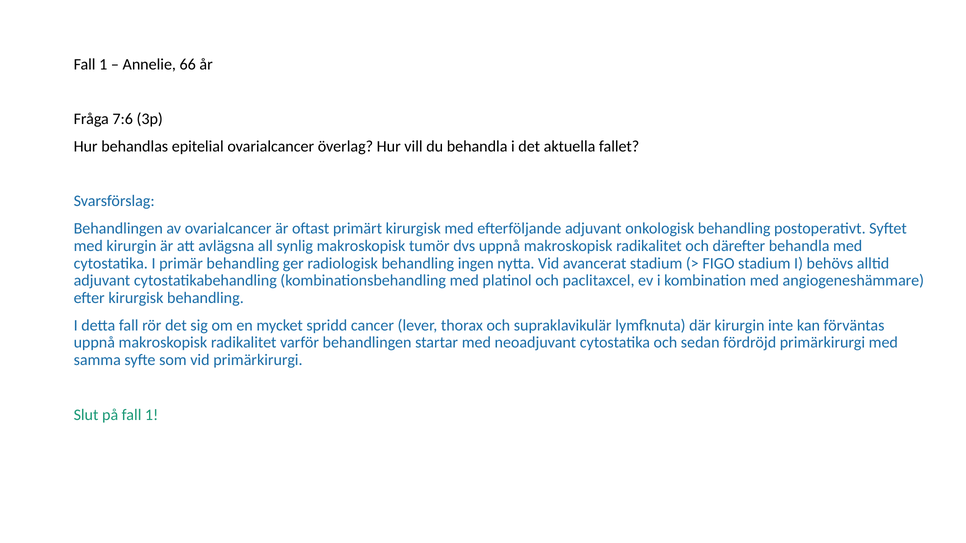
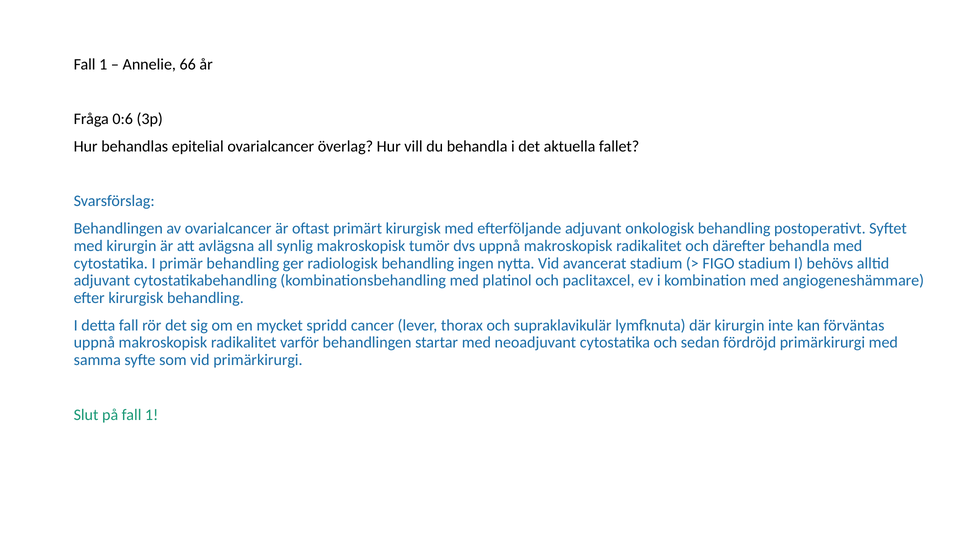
7:6: 7:6 -> 0:6 (123, 119)
